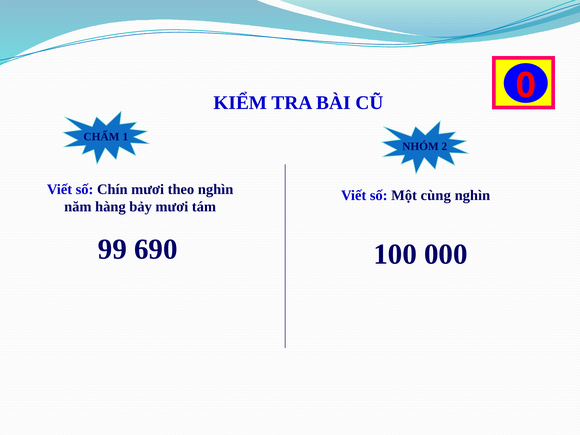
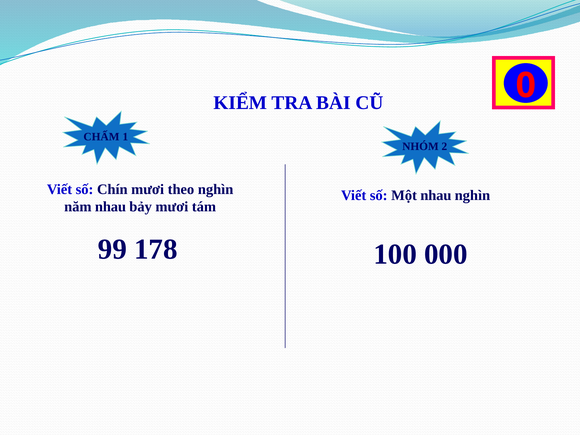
Một cùng: cùng -> nhau (436, 195)
năm hàng: hàng -> nhau (110, 207)
690: 690 -> 178 (156, 249)
